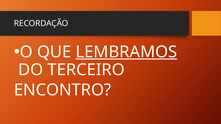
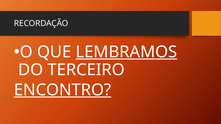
ENCONTRO underline: none -> present (63, 90)
